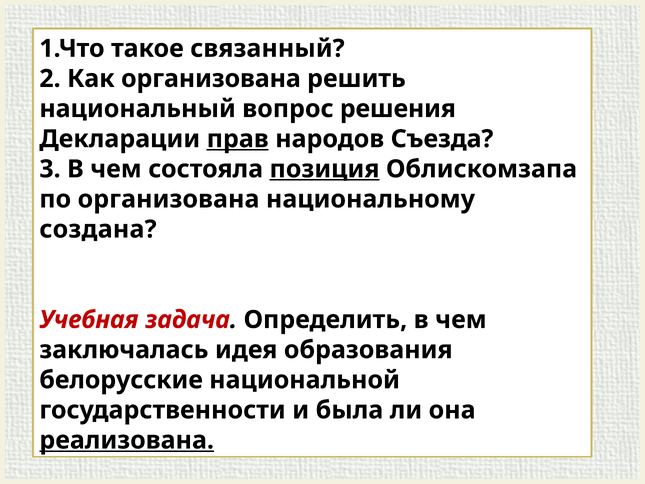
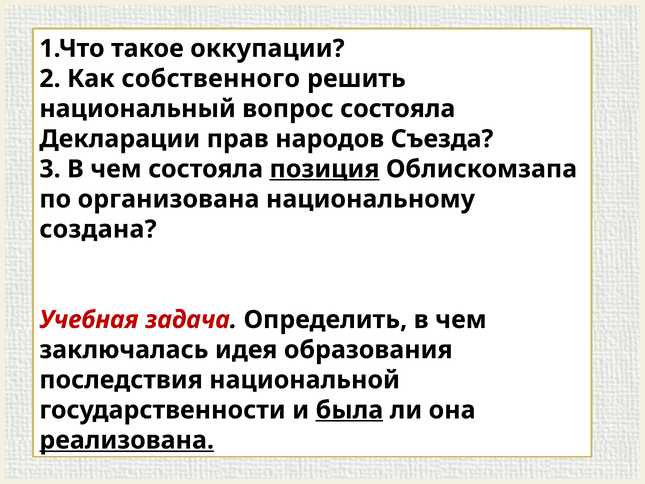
связанный: связанный -> оккупации (267, 49)
Как организована: организована -> собственного (211, 79)
вопрос решения: решения -> состояла (398, 109)
прав underline: present -> none (238, 139)
белорусские: белорусские -> последствия (121, 380)
была underline: none -> present (349, 410)
